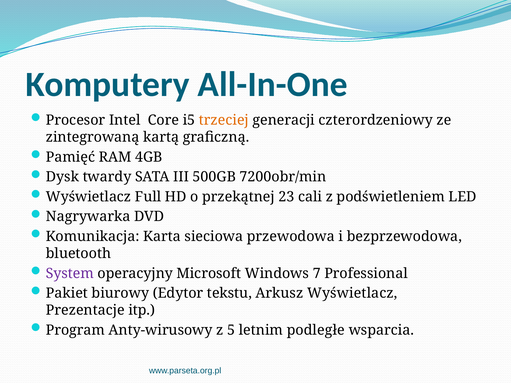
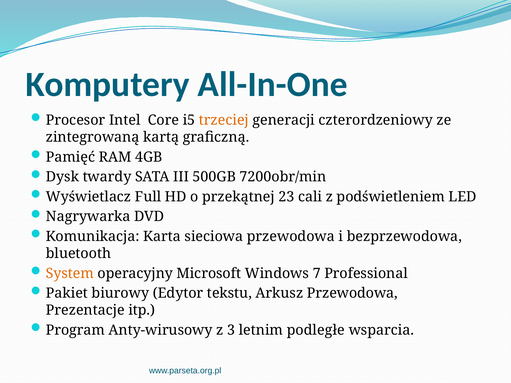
System colour: purple -> orange (70, 274)
Arkusz Wyświetlacz: Wyświetlacz -> Przewodowa (352, 293)
5: 5 -> 3 (231, 330)
